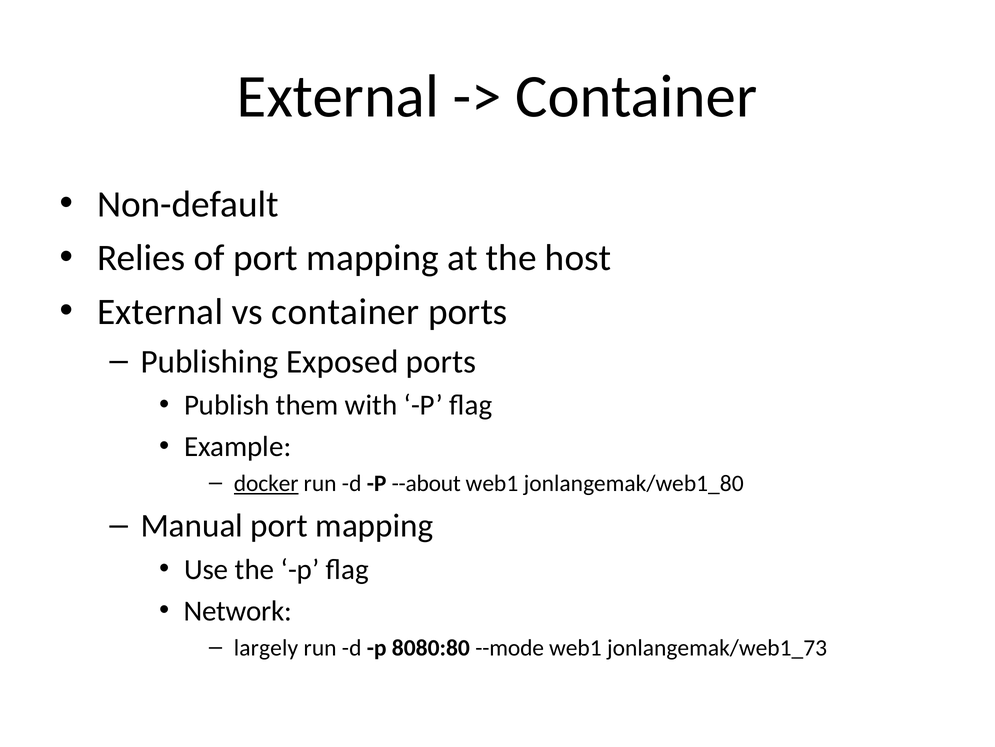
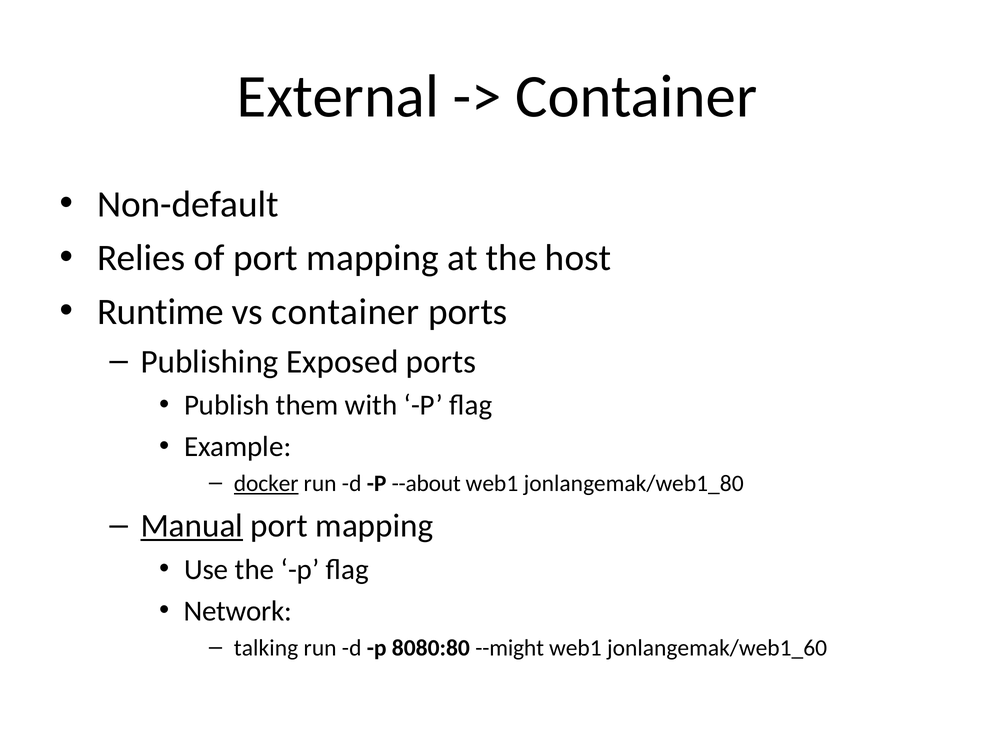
External: External -> Runtime (160, 311)
Manual underline: none -> present (192, 525)
largely: largely -> talking (266, 647)
--mode: --mode -> --might (510, 647)
jonlangemak/web1_73: jonlangemak/web1_73 -> jonlangemak/web1_60 (717, 647)
